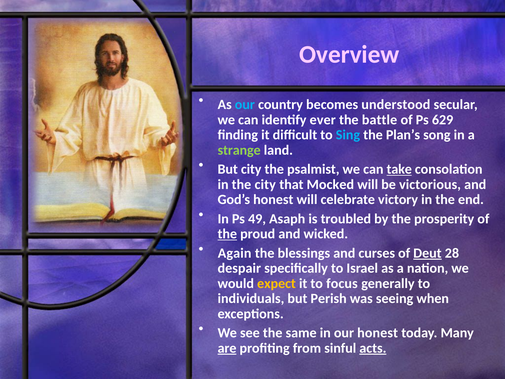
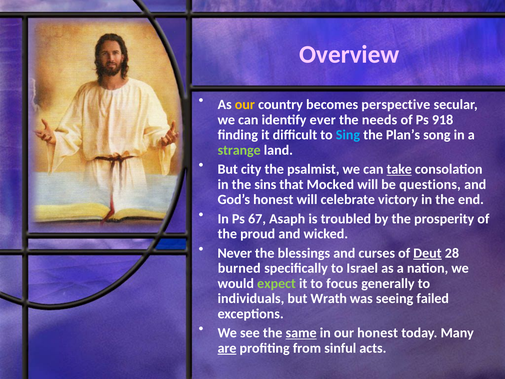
our colour: light blue -> yellow (245, 105)
understood: understood -> perspective (396, 105)
battle: battle -> needs (380, 120)
629: 629 -> 918 (443, 120)
the city: city -> sins (265, 184)
victorious: victorious -> questions (430, 184)
49: 49 -> 67 (257, 219)
the underline: present -> none (227, 234)
Again: Again -> Never (235, 253)
despair: despair -> burned (239, 268)
expect colour: yellow -> light green (276, 283)
Perish: Perish -> Wrath (329, 298)
when: when -> failed (433, 298)
same underline: none -> present (301, 333)
acts underline: present -> none (373, 348)
